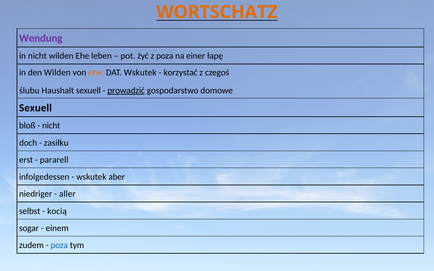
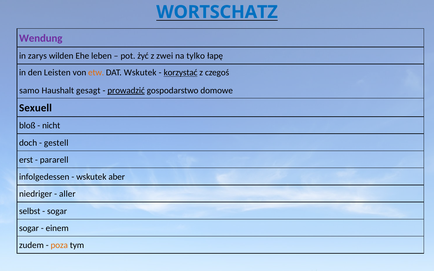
WORTSCHATZ colour: orange -> blue (217, 12)
in nicht: nicht -> zarys (37, 56)
z poza: poza -> zwei (165, 56)
einer: einer -> tylko (196, 56)
den Wilden: Wilden -> Leisten (57, 73)
korzystać underline: none -> present (181, 73)
ślubu: ślubu -> samo (29, 91)
Haushalt sexuell: sexuell -> gesagt (88, 91)
zasiłku: zasiłku -> gestell (56, 143)
kocią: kocią -> sogar (57, 211)
poza colour: blue -> orange (59, 245)
